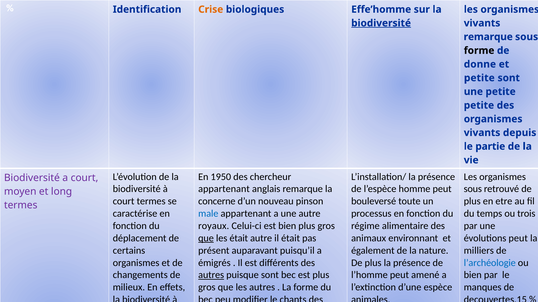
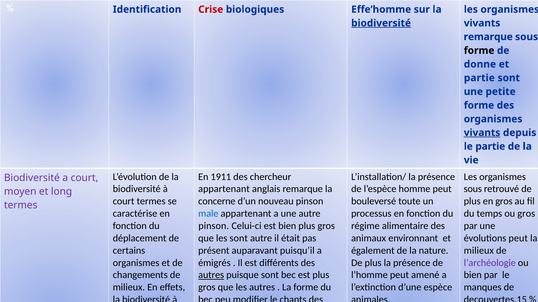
Crise colour: orange -> red (211, 9)
petite: petite -> partie (479, 78)
petite: petite -> forme (479, 106)
vivants underline: none -> present (482, 133)
1950: 1950 -> 1911 (221, 177)
en etre: etre -> gros (504, 202)
ou trois: trois -> gros (526, 214)
royaux: royaux -> pinson (214, 226)
que underline: present -> none (206, 239)
les était: était -> sont (239, 239)
milliers: milliers -> milieux (479, 251)
l’archéologie colour: blue -> purple (490, 263)
